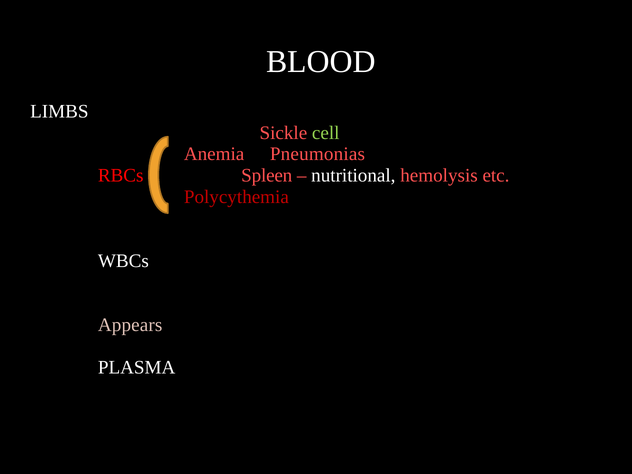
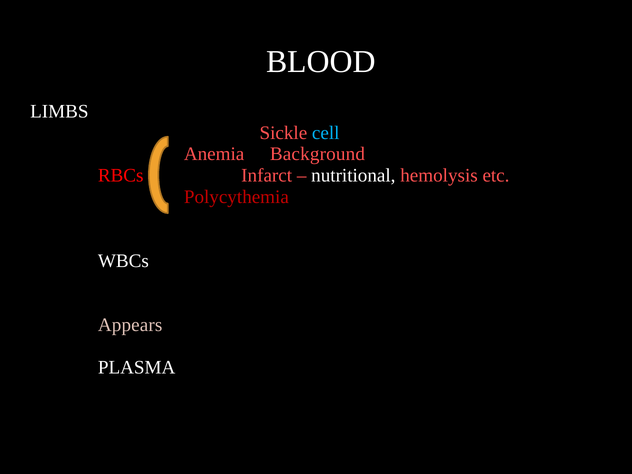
cell colour: light green -> light blue (326, 133)
Pneumonias: Pneumonias -> Background (317, 154)
Spleen: Spleen -> Infarct (267, 175)
